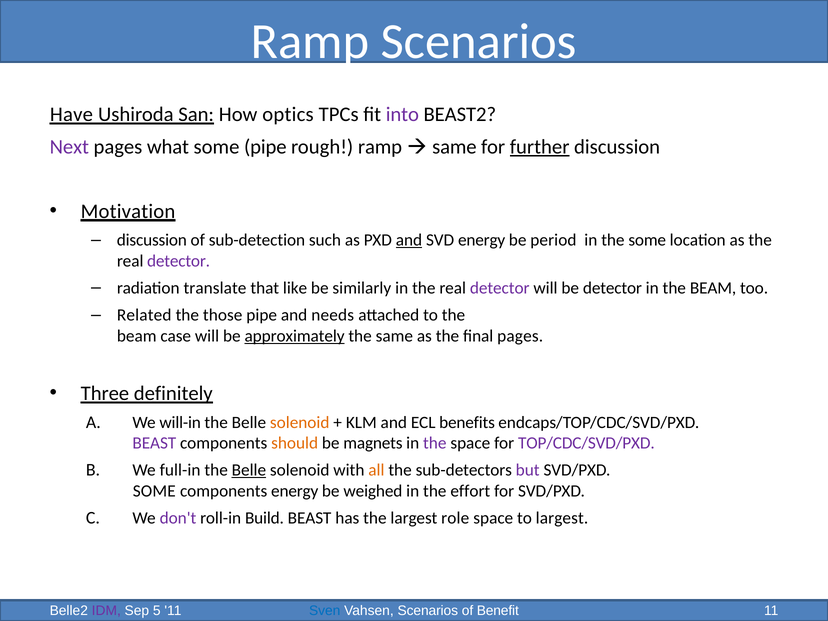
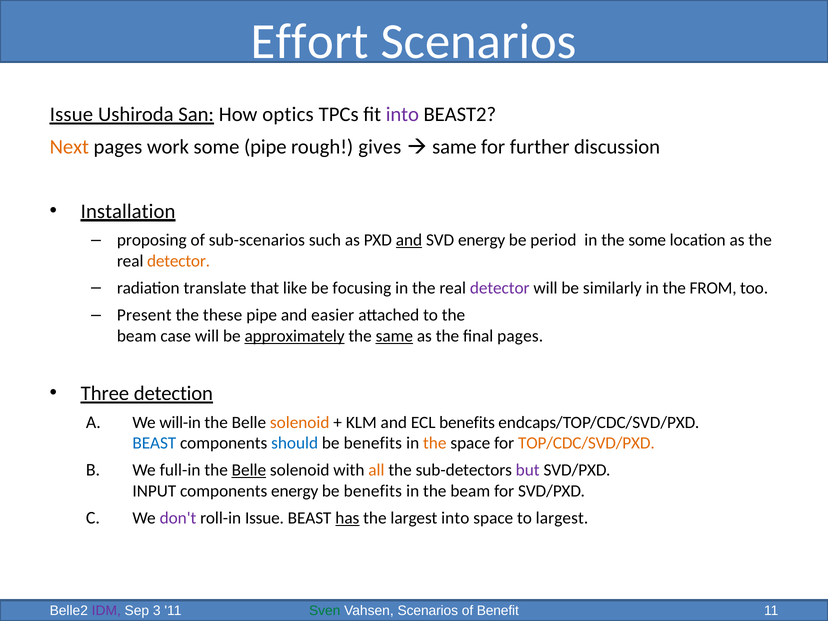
Ramp: Ramp -> Effort (310, 41)
Have: Have -> Issue (71, 115)
Next colour: purple -> orange (69, 147)
what: what -> work (168, 147)
rough ramp: ramp -> gives (380, 147)
further underline: present -> none (540, 147)
Motivation: Motivation -> Installation (128, 211)
discussion: discussion -> proposing (152, 240)
sub-detection: sub-detection -> sub-scenarios (257, 240)
detector colour: purple -> orange (179, 261)
similarly: similarly -> focusing (362, 288)
be detector: detector -> similarly (612, 288)
in the BEAM: BEAM -> FROM (713, 288)
Related: Related -> Present (144, 315)
those: those -> these (223, 315)
needs: needs -> easier (333, 315)
same underline: none -> present (394, 336)
definitely: definitely -> detection (173, 393)
BEAST colour: purple -> blue (154, 443)
should colour: orange -> blue (295, 443)
magnets: magnets -> benefits (373, 443)
the colour: purple -> orange (435, 443)
TOP/CDC/SVD/PXD colour: purple -> orange (586, 443)
SOME: SOME -> INPUT (154, 491)
weighed: weighed -> benefits (373, 491)
in the effort: effort -> beam (470, 491)
roll-in Build: Build -> Issue (264, 518)
has underline: none -> present (347, 518)
largest role: role -> into (455, 518)
5: 5 -> 3 (157, 611)
Sven colour: blue -> green (325, 611)
